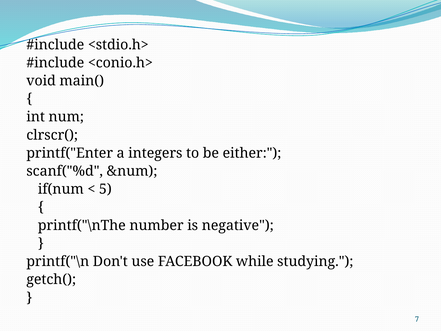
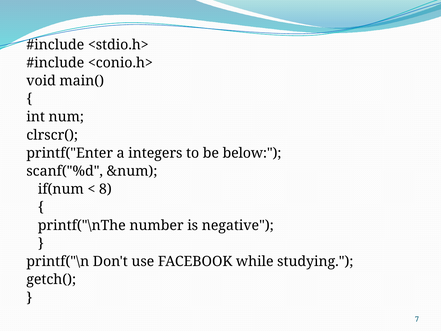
either: either -> below (252, 153)
5: 5 -> 8 (105, 189)
